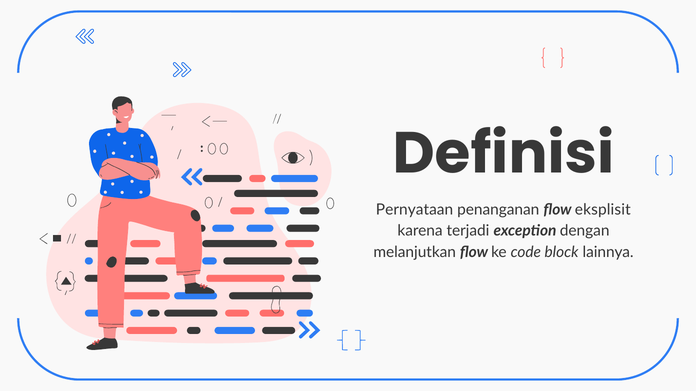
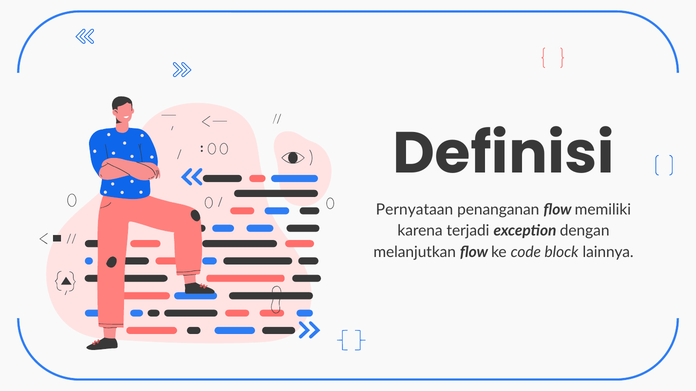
eksplisit: eksplisit -> memiliki (603, 210)
